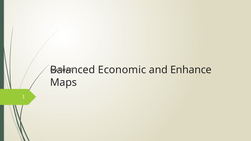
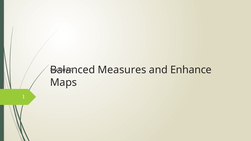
Economic: Economic -> Measures (122, 70)
